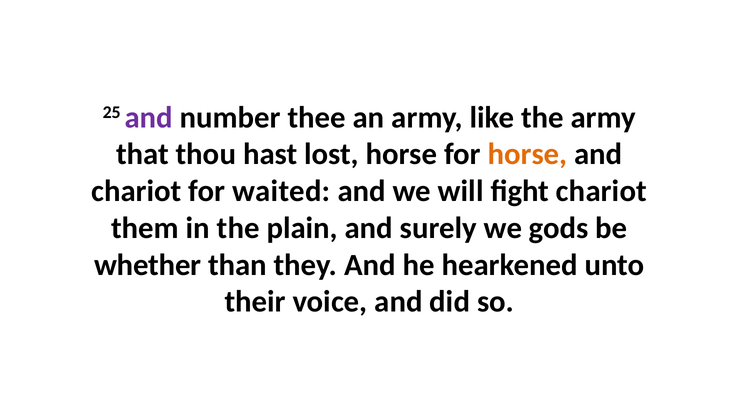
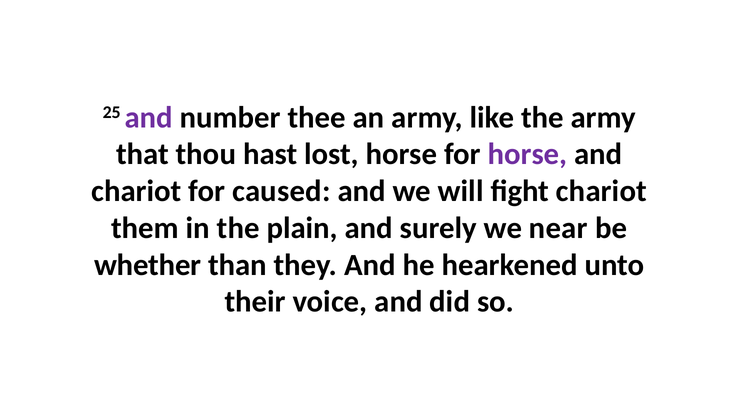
horse colour: orange -> purple (527, 155)
waited: waited -> caused (281, 191)
gods: gods -> near (558, 228)
